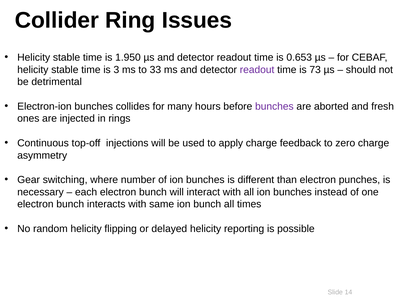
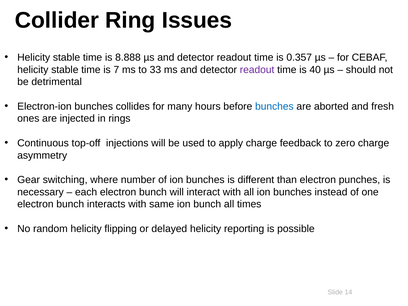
1.950: 1.950 -> 8.888 (128, 57)
0.653: 0.653 -> 0.357 (299, 57)
3: 3 -> 7 (116, 70)
73: 73 -> 40 (315, 70)
bunches colour: purple -> blue (274, 106)
